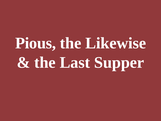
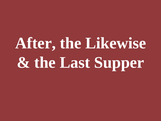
Pious: Pious -> After (35, 43)
